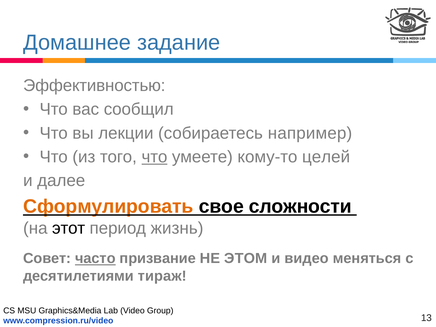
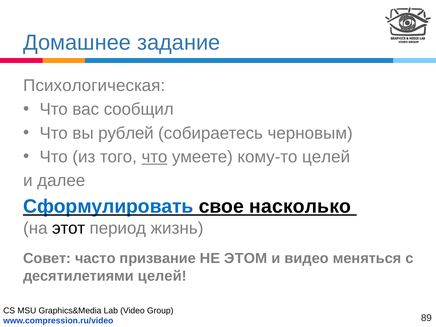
Эффективностью: Эффективностью -> Психологическая (94, 86)
лекции: лекции -> рублей (126, 133)
например: например -> черновым (310, 133)
Сформулировать colour: orange -> blue (108, 206)
сложности: сложности -> насколько (300, 206)
часто underline: present -> none (95, 258)
десятилетиями тираж: тираж -> целей (162, 276)
13: 13 -> 89 (426, 318)
